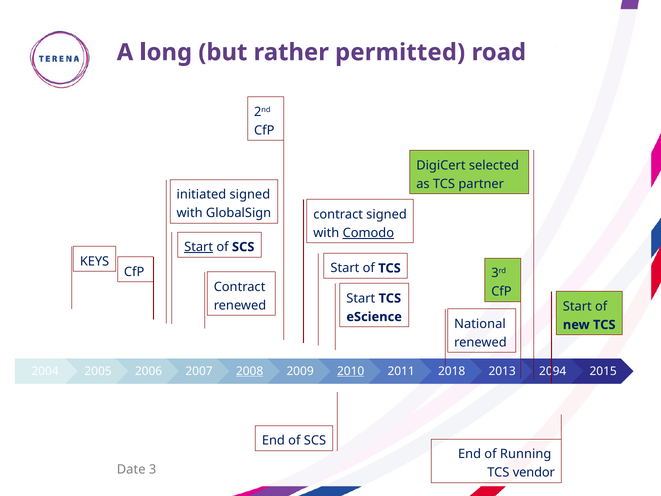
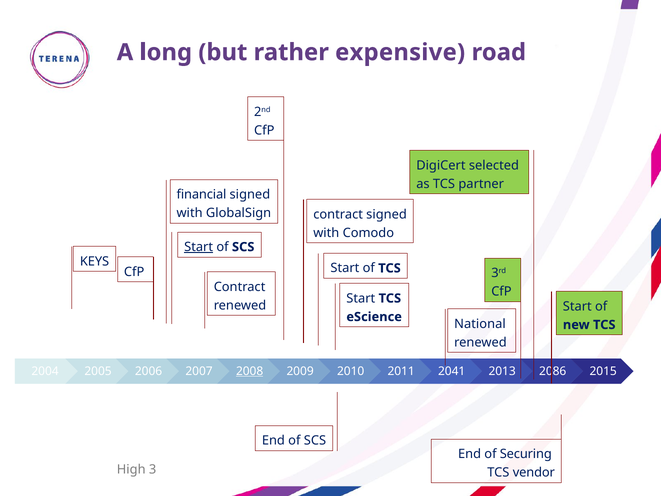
permitted: permitted -> expensive (400, 52)
initiated: initiated -> financial (201, 195)
Comodo underline: present -> none (368, 233)
2010 underline: present -> none (351, 371)
2018: 2018 -> 2041 (452, 371)
2094: 2094 -> 2086 (553, 371)
Running: Running -> Securing (526, 454)
Date: Date -> High (131, 469)
